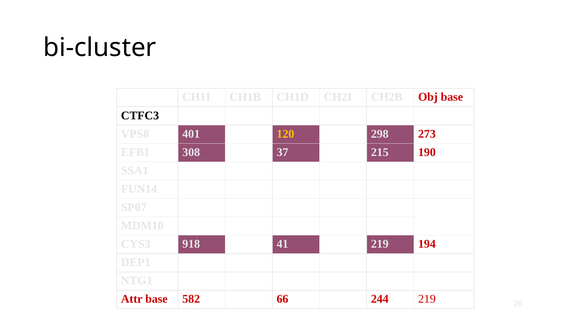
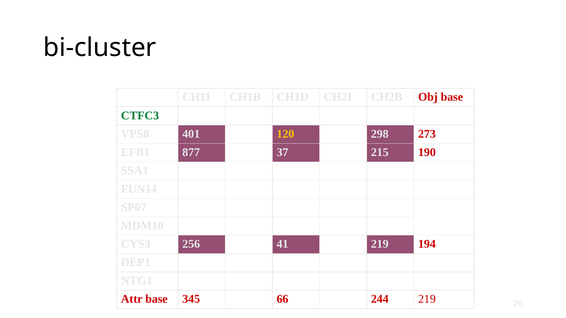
CTFC3 colour: black -> green (140, 116)
308: 308 -> 877 (191, 152)
918: 918 -> 256 (191, 244)
582: 582 -> 345 (191, 299)
